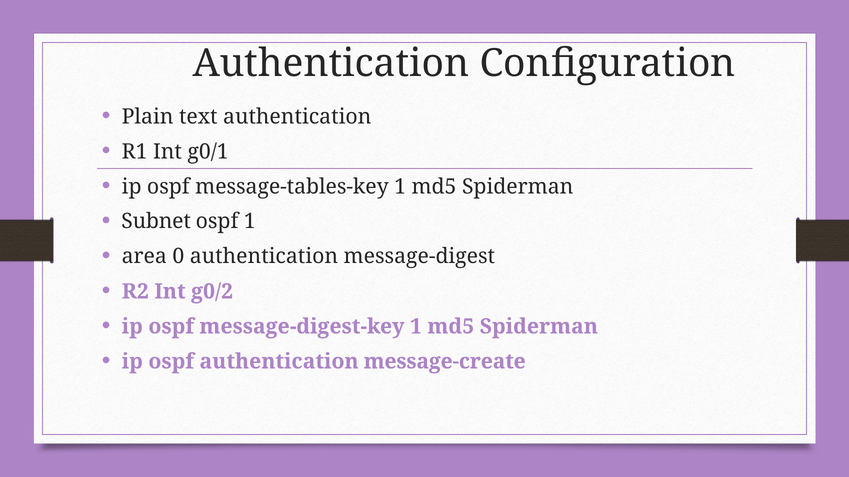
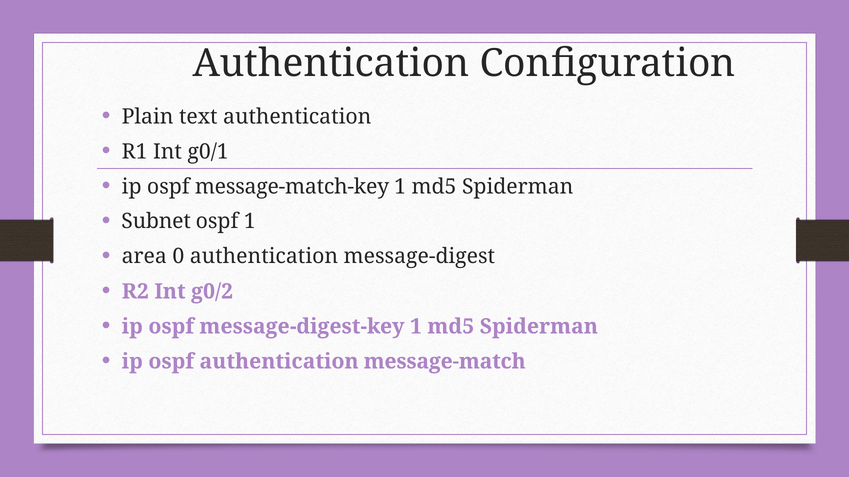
message-tables-key: message-tables-key -> message-match-key (292, 187)
message-create: message-create -> message-match (445, 362)
